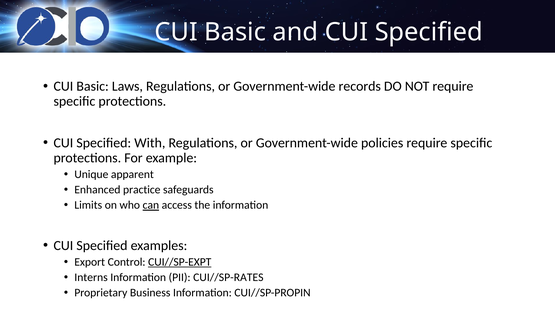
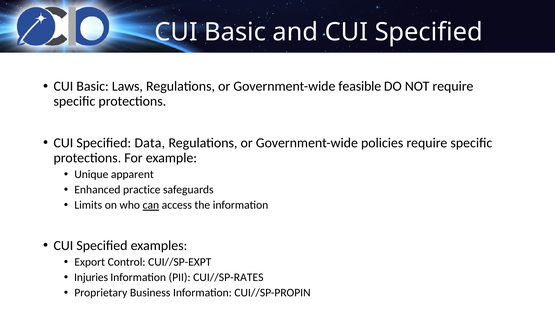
records: records -> feasible (360, 86)
With: With -> Data (150, 143)
CUI//SP-EXPT underline: present -> none (180, 262)
Interns: Interns -> Injuries (91, 278)
